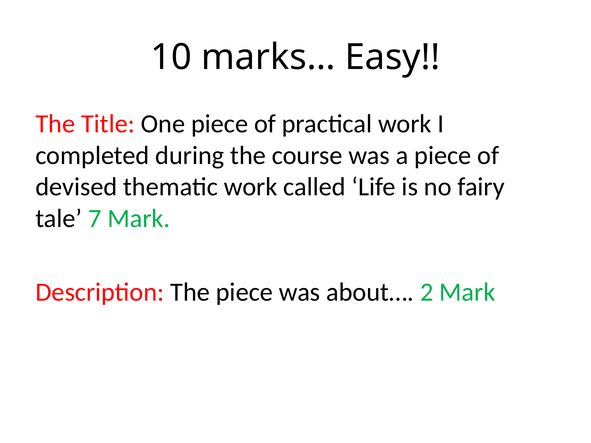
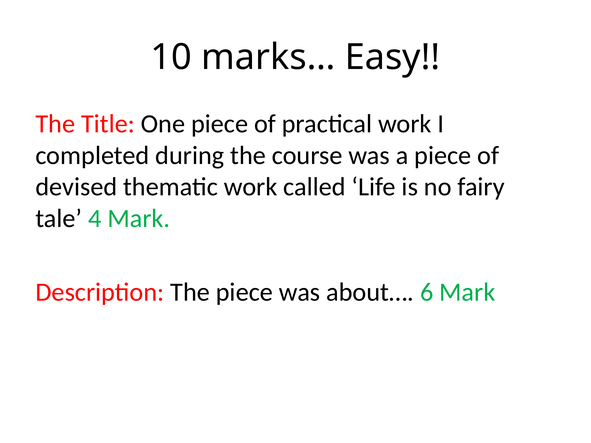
7: 7 -> 4 (95, 219)
2: 2 -> 6 (427, 292)
